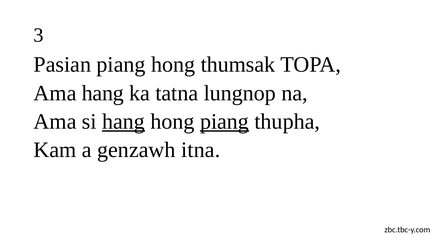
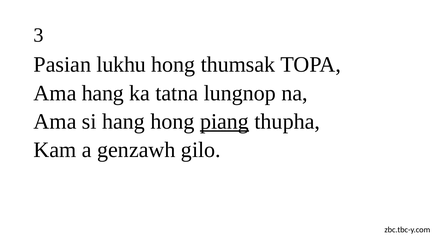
Pasian piang: piang -> lukhu (121, 65)
hang underline: present -> none (124, 122)
itna: itna -> gilo (201, 150)
